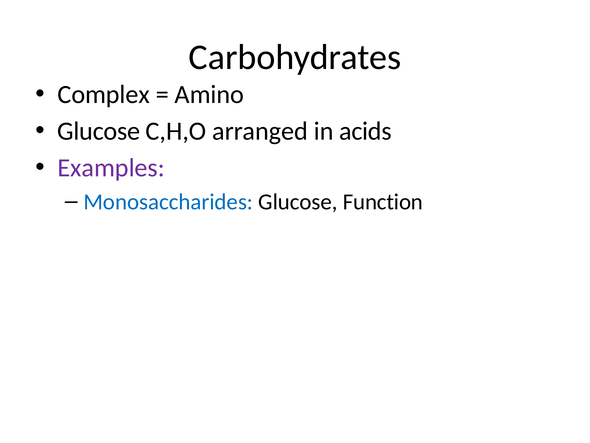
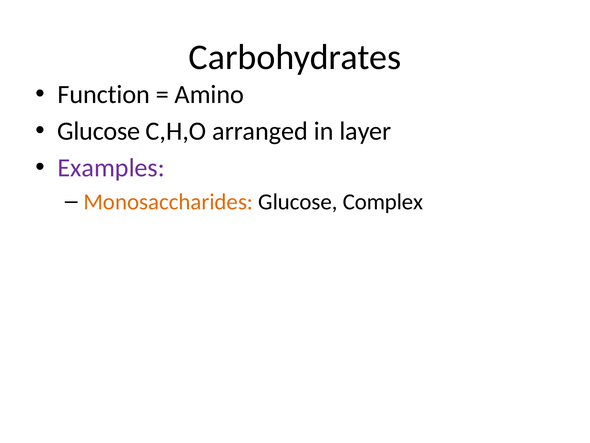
Complex: Complex -> Function (104, 94)
acids: acids -> layer (365, 131)
Monosaccharides colour: blue -> orange (168, 202)
Function: Function -> Complex (383, 202)
